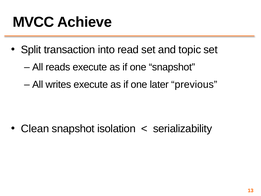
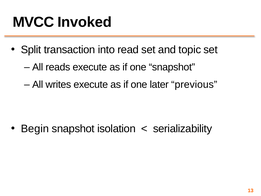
Achieve: Achieve -> Invoked (85, 22)
Clean: Clean -> Begin (35, 129)
